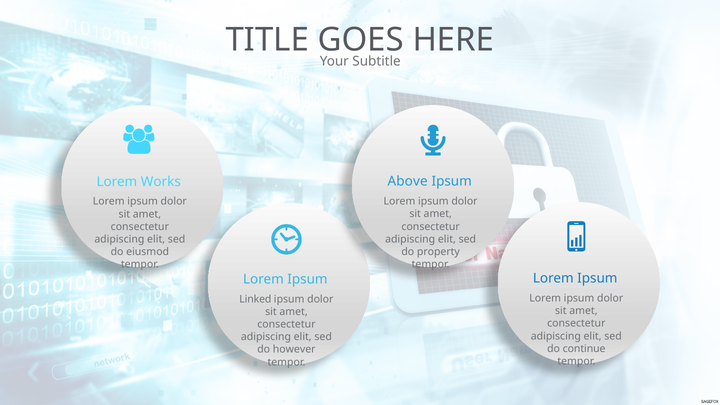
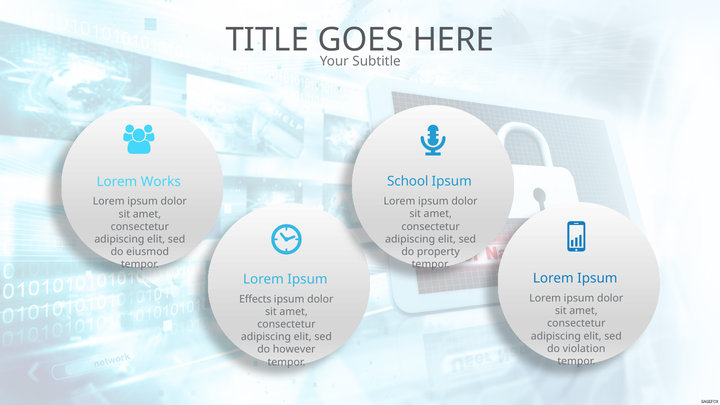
Above: Above -> School (408, 182)
Linked: Linked -> Effects (255, 299)
continue: continue -> violation (584, 349)
